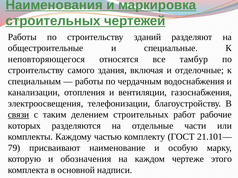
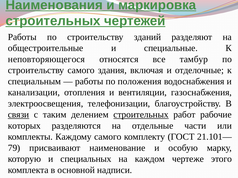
чердачным: чердачным -> положения (140, 82)
строительных underline: none -> present (141, 115)
Каждому частью: частью -> самого (108, 137)
обозначения: обозначения -> специальных (86, 159)
